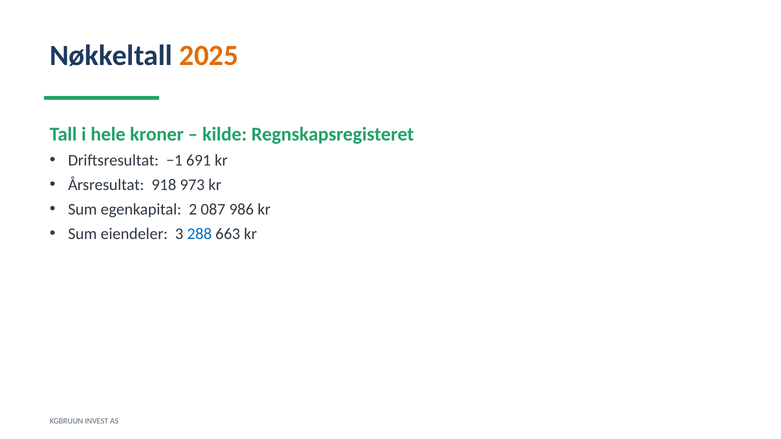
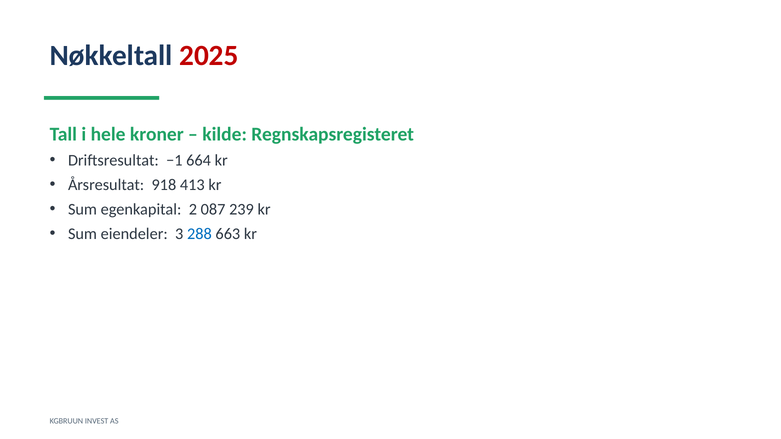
2025 colour: orange -> red (209, 56)
691: 691 -> 664 (199, 161)
973: 973 -> 413 (192, 185)
986: 986 -> 239 (241, 209)
